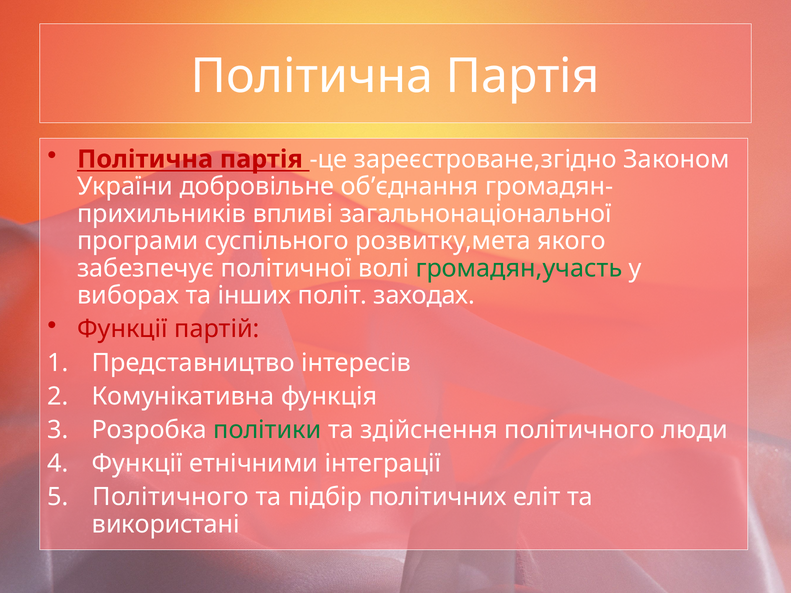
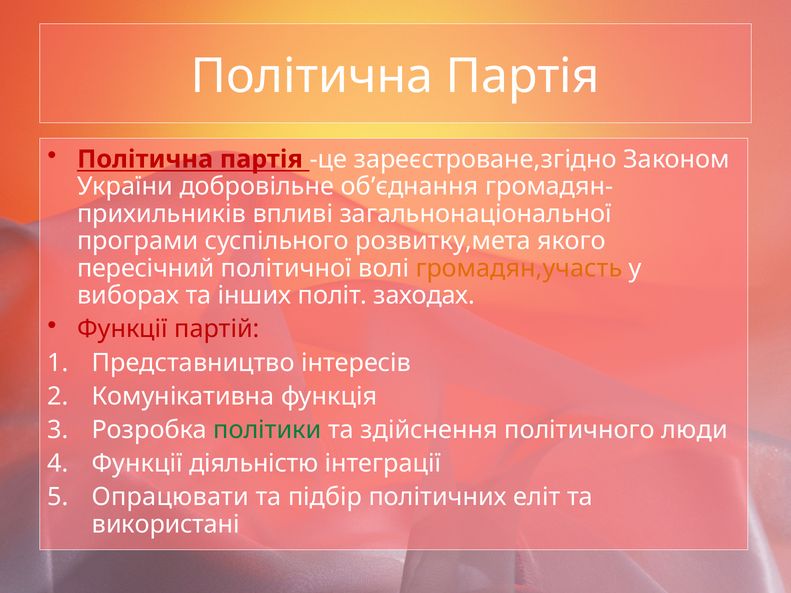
забезпечує: забезпечує -> пересічний (146, 268)
громадян,участь colour: green -> orange (519, 268)
етнічними: етнічними -> діяльністю (254, 464)
Політичного: Політичного -> Опрацювати (170, 497)
